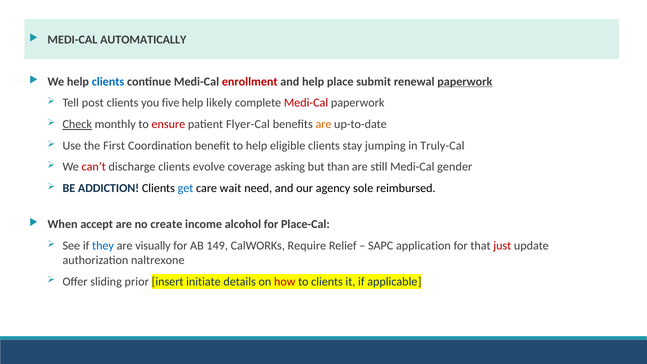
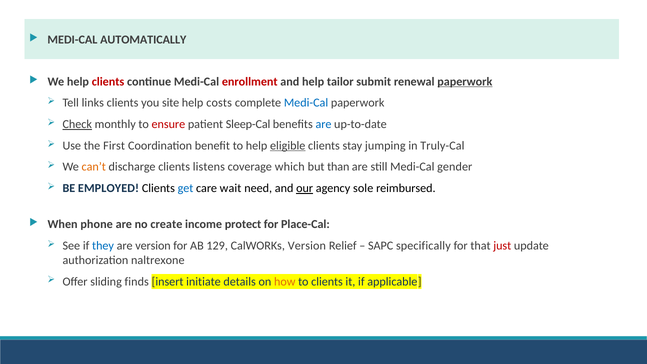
clients colour: blue -> red (108, 82)
place: place -> tailor (340, 82)
post: post -> links (93, 103)
five: five -> site (171, 103)
likely: likely -> costs (219, 103)
Medi-Cal colour: red -> blue (306, 103)
Flyer-Cal: Flyer-Cal -> Sleep-Cal (248, 124)
are colour: orange -> blue (324, 124)
eligible underline: none -> present (288, 146)
can’t colour: red -> orange (94, 167)
evolve: evolve -> listens (209, 167)
asking: asking -> which (290, 167)
ADDICTION: ADDICTION -> EMPLOYED (108, 188)
our underline: none -> present (305, 188)
accept: accept -> phone (97, 224)
alcohol: alcohol -> protect (243, 224)
are visually: visually -> version (153, 246)
149: 149 -> 129 (217, 246)
CalWORKs Require: Require -> Version (307, 246)
application: application -> specifically (423, 246)
prior: prior -> finds (137, 281)
how colour: red -> orange (285, 281)
